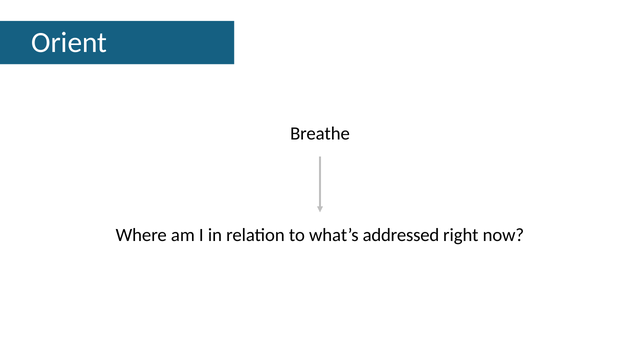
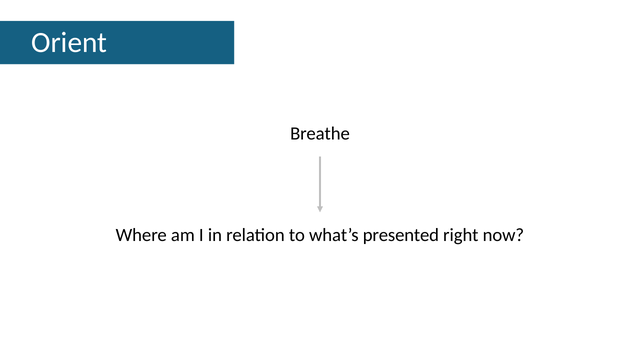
addressed: addressed -> presented (401, 235)
